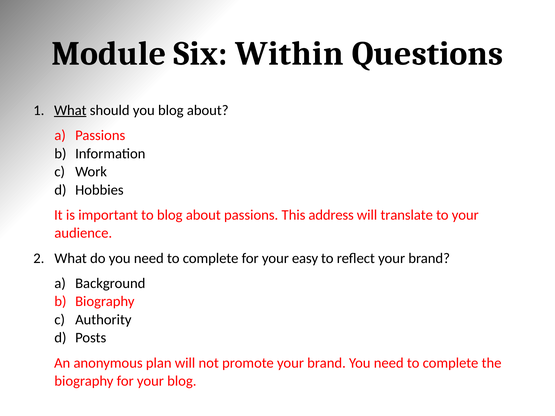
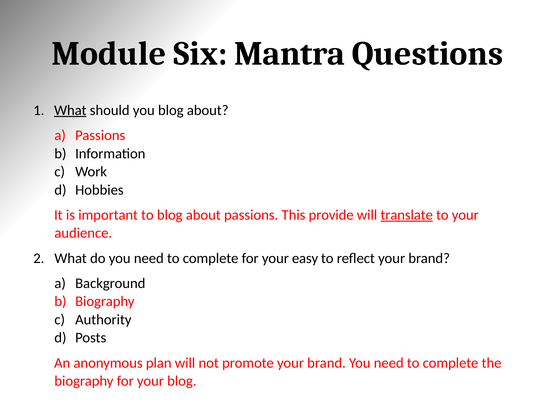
Within: Within -> Mantra (290, 54)
address: address -> provide (331, 215)
translate underline: none -> present (407, 215)
